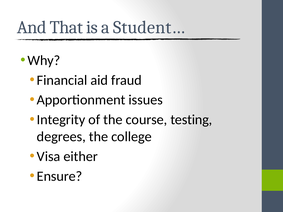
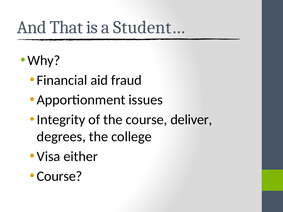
testing: testing -> deliver (191, 120)
Ensure: Ensure -> Course (60, 176)
